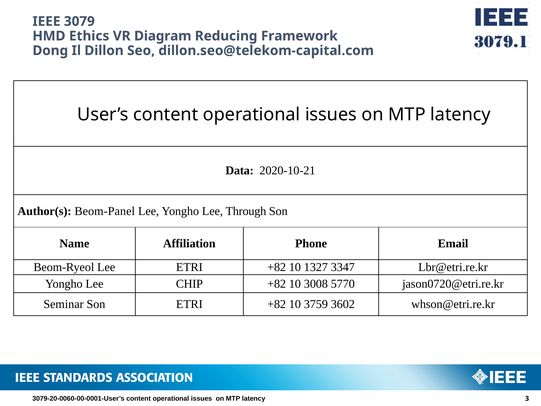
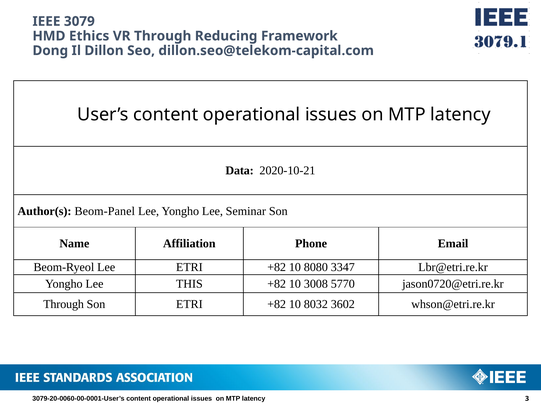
VR Diagram: Diagram -> Through (163, 36)
Through: Through -> Seminar (246, 211)
1327: 1327 -> 8080 (316, 267)
CHIP: CHIP -> THIS (189, 284)
Seminar: Seminar -> Through (64, 304)
3759: 3759 -> 8032 (316, 304)
